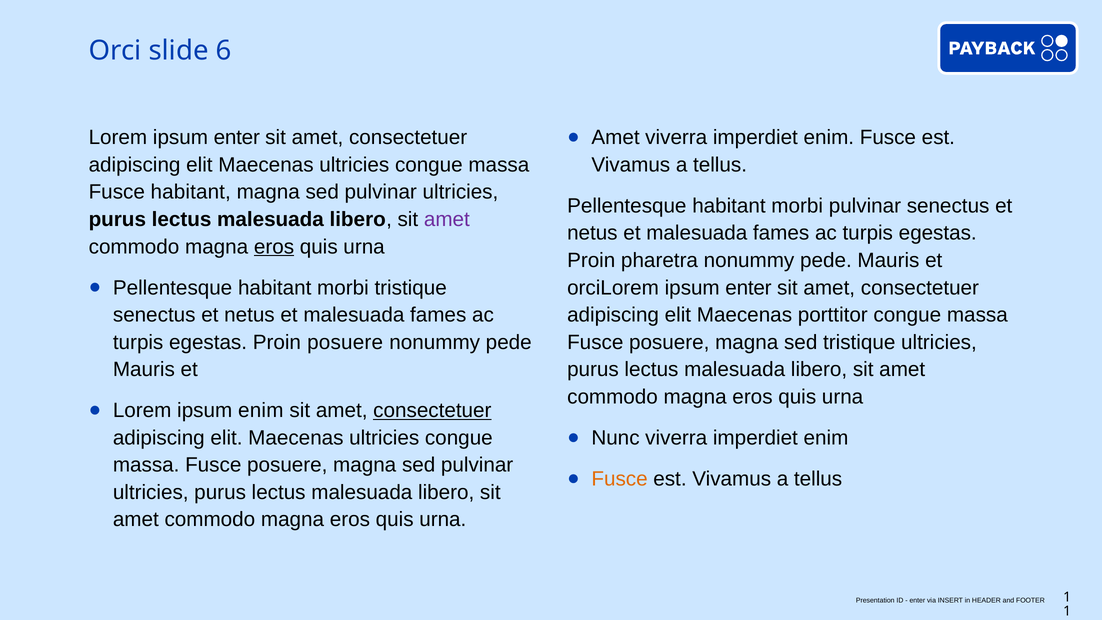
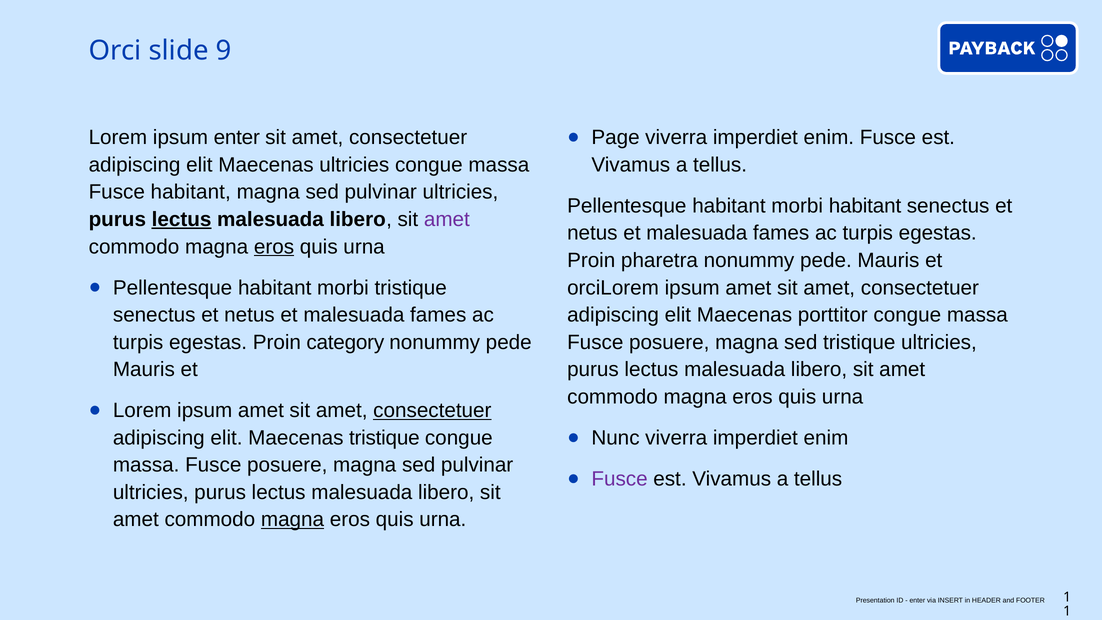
6: 6 -> 9 (224, 51)
Amet: Amet -> Page (616, 138)
morbi pulvinar: pulvinar -> habitant (865, 206)
lectus underline: none -> present (182, 219)
orciLorem ipsum enter: enter -> amet (748, 288)
Proin posuere: posuere -> category (345, 342)
Lorem ipsum enim: enim -> amet (261, 411)
ultricies: ultricies -> tristique (384, 438)
Fusce colour: orange -> purple (620, 479)
magna underline: none -> present (293, 520)
